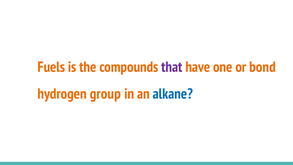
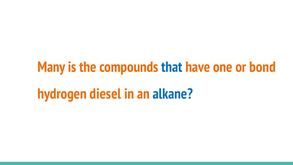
Fuels: Fuels -> Many (51, 67)
that colour: purple -> blue (172, 67)
group: group -> diesel (105, 94)
